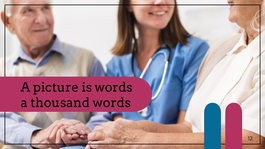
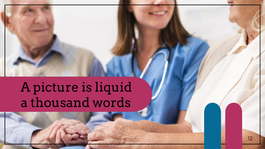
is words: words -> liquid (114, 87)
